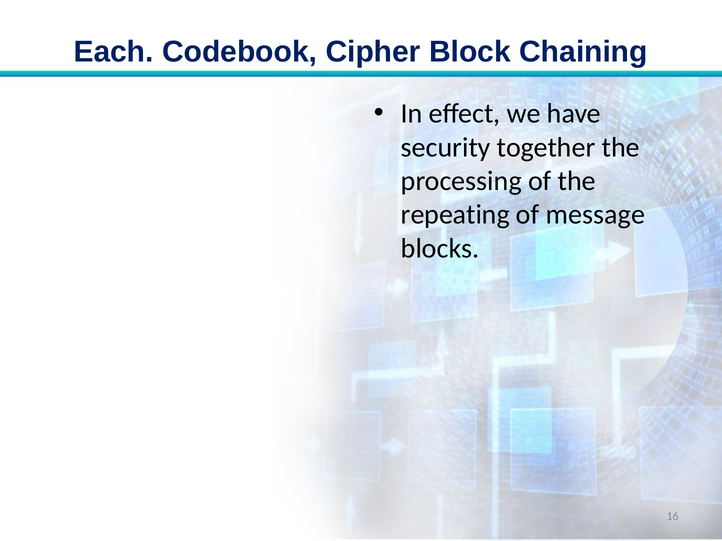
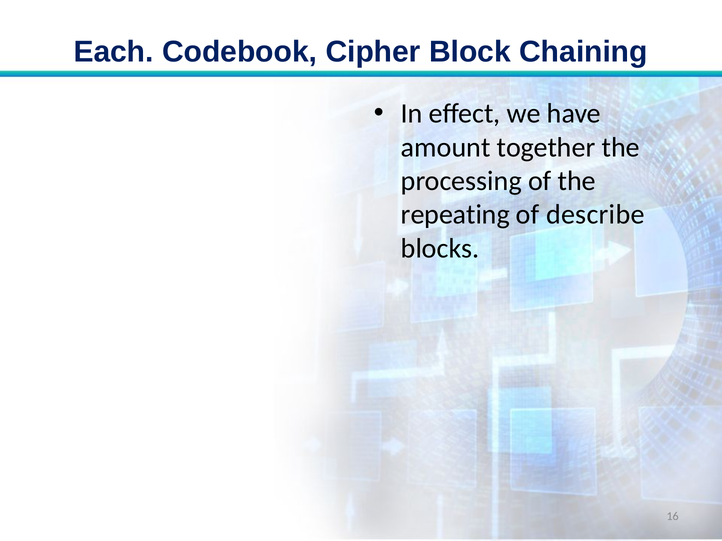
security: security -> amount (446, 147)
message: message -> describe (595, 215)
